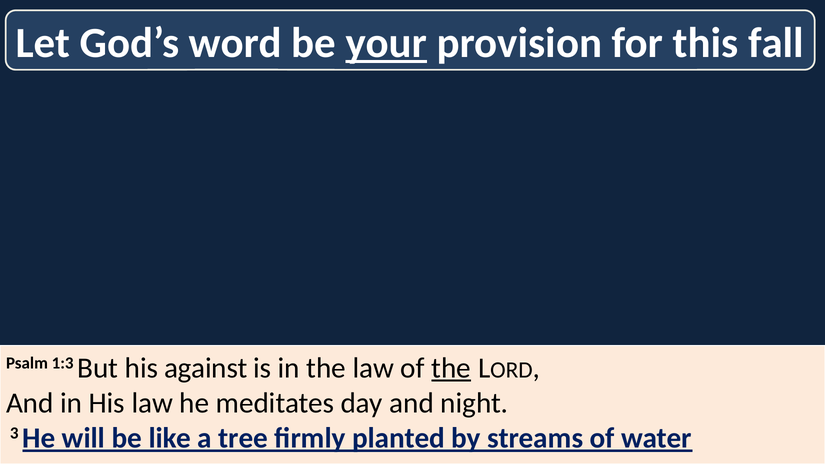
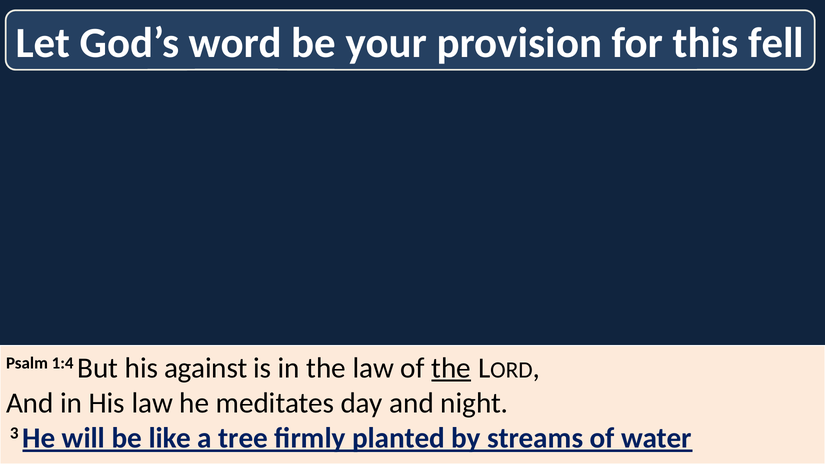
your underline: present -> none (386, 43)
fall: fall -> fell (776, 43)
1:3: 1:3 -> 1:4 (63, 363)
